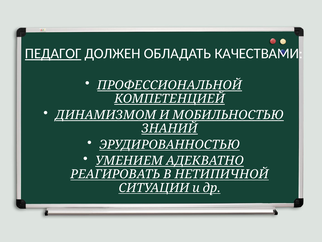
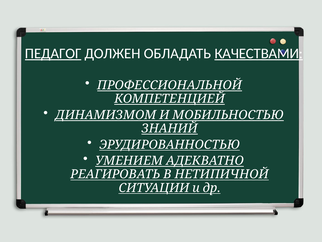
КАЧЕСТВАМИ underline: none -> present (259, 53)
